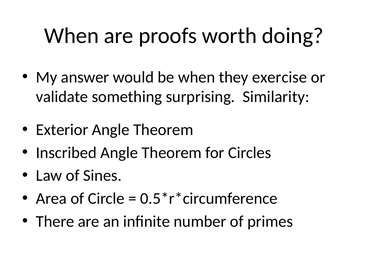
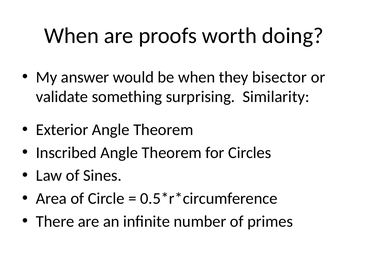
exercise: exercise -> bisector (280, 77)
